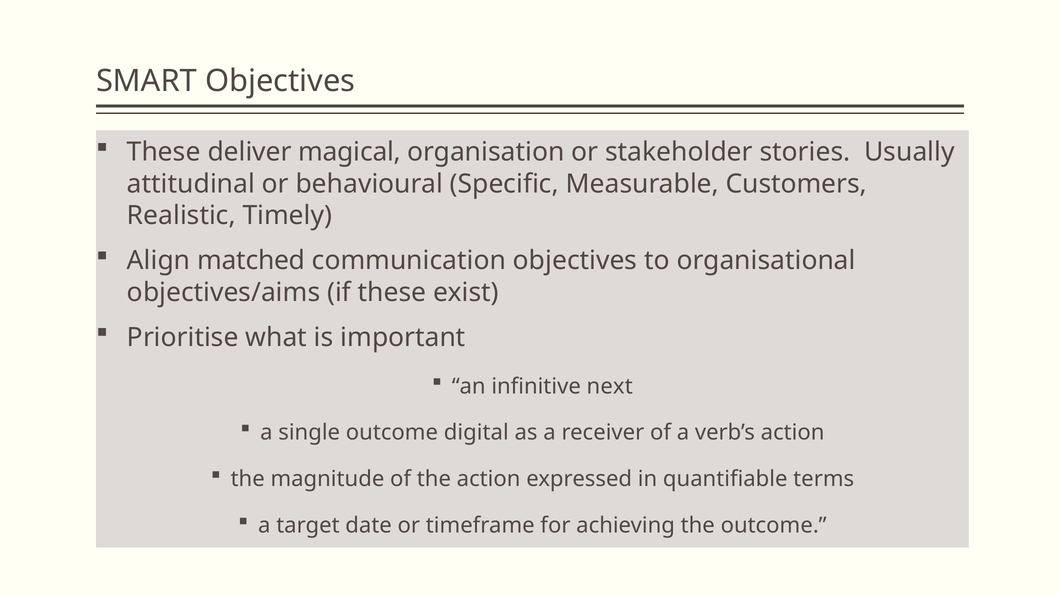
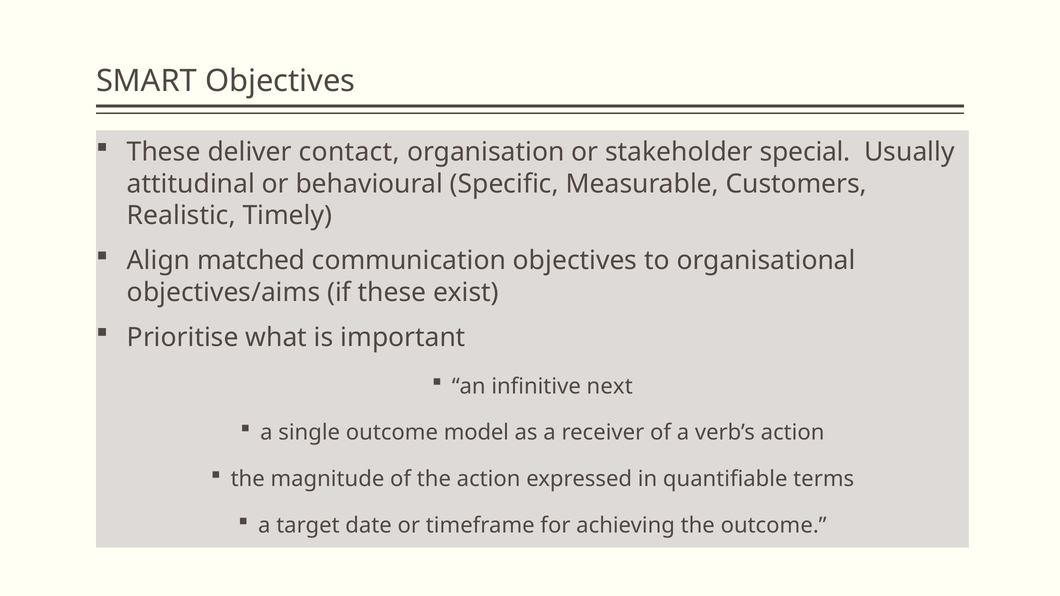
magical: magical -> contact (349, 152)
stories: stories -> special (805, 152)
digital: digital -> model (476, 433)
